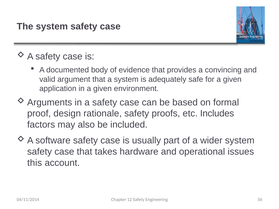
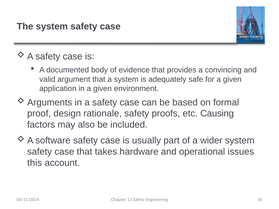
Includes: Includes -> Causing (217, 114)
